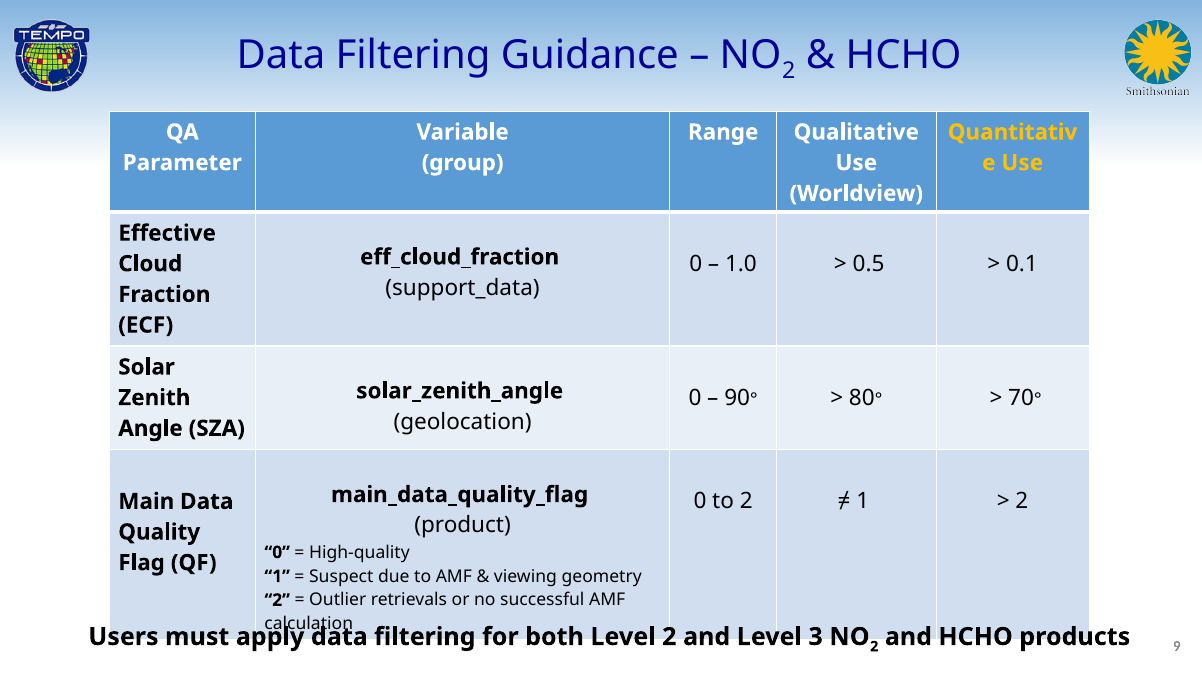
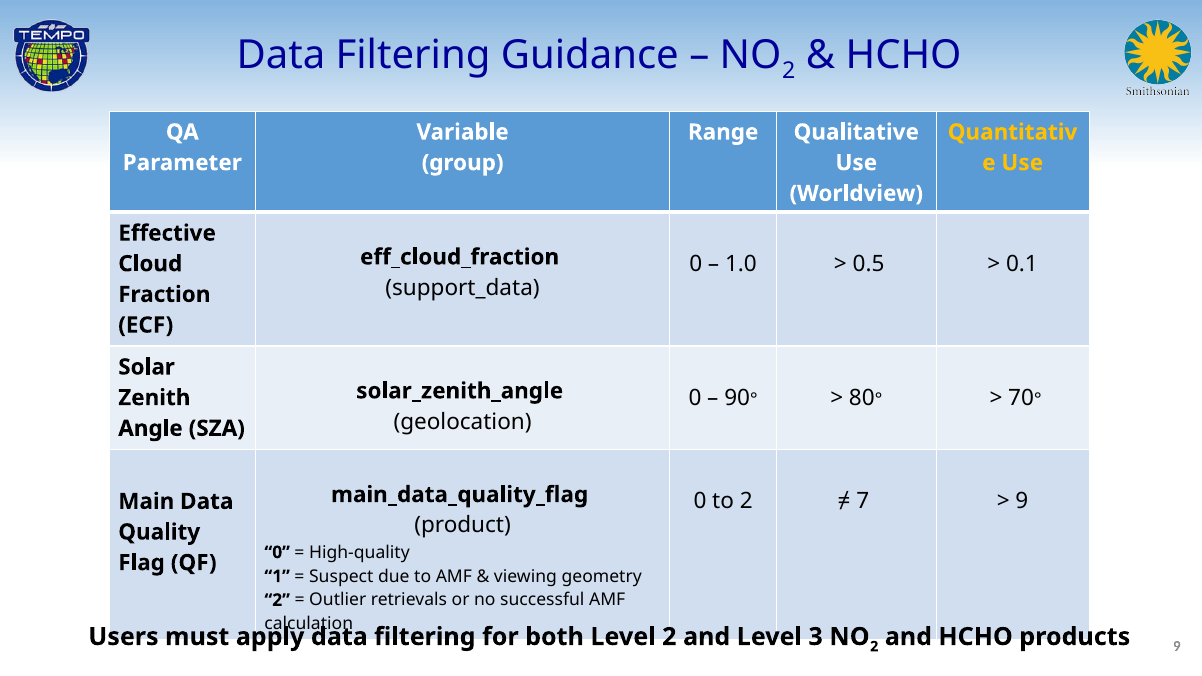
1: 1 -> 7 (863, 502)
2: 2 -> 9 (1022, 502)
